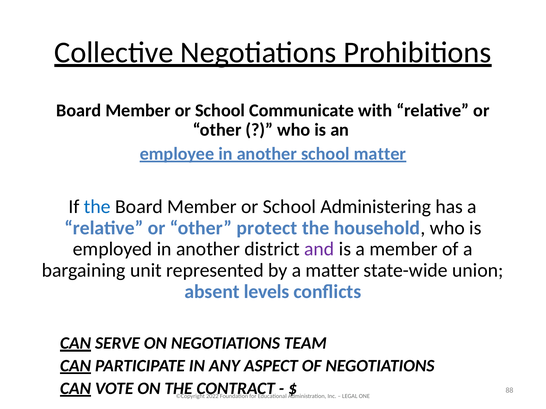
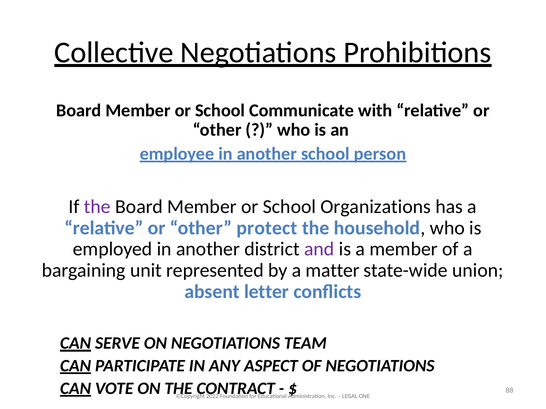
school matter: matter -> person (380, 154)
the colour: blue -> purple (97, 207)
Administering: Administering -> Organizations (376, 207)
levels: levels -> letter (267, 292)
